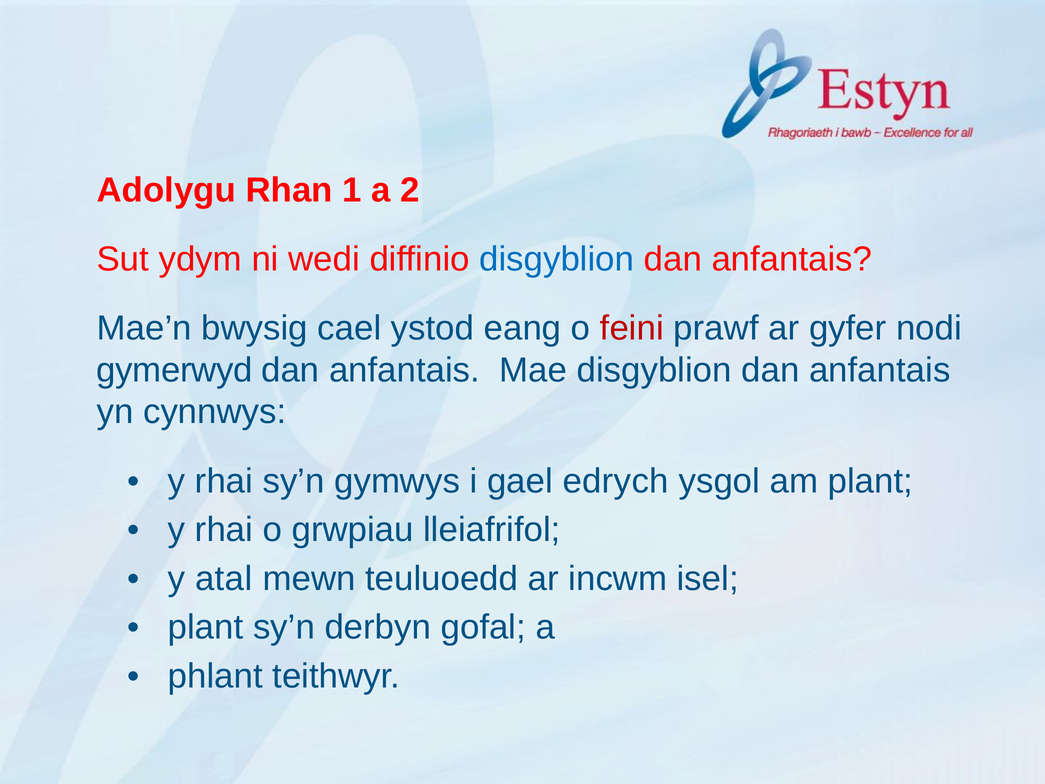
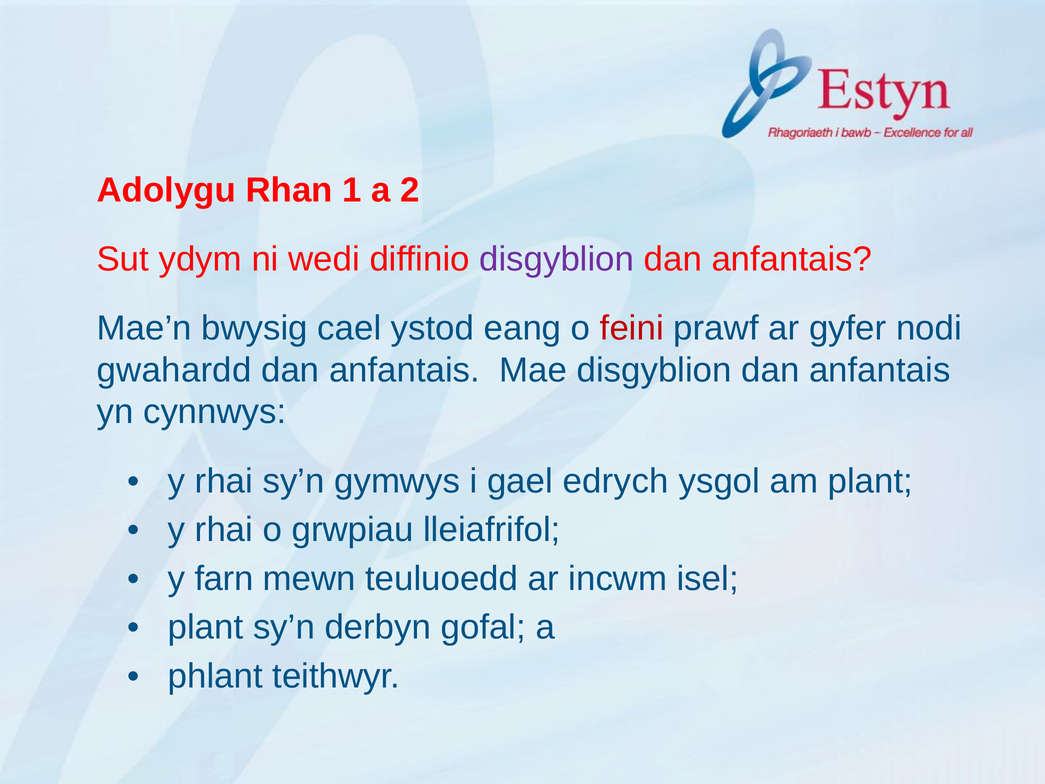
disgyblion colour: blue -> purple (557, 259)
gymerwyd: gymerwyd -> gwahardd (174, 370)
atal: atal -> farn (224, 578)
